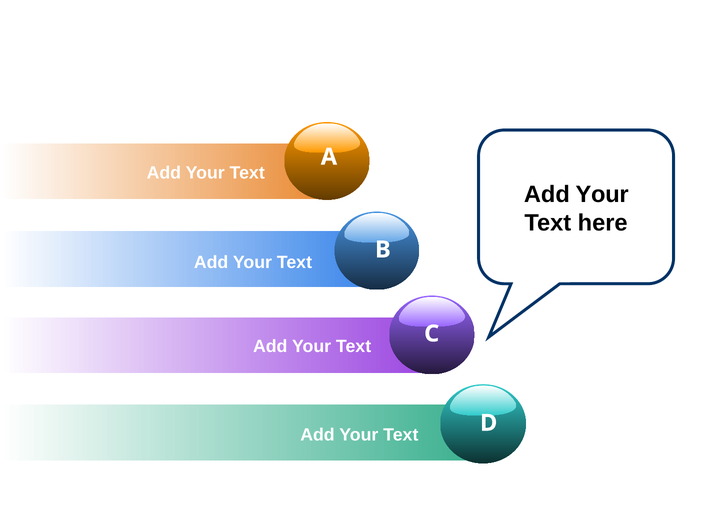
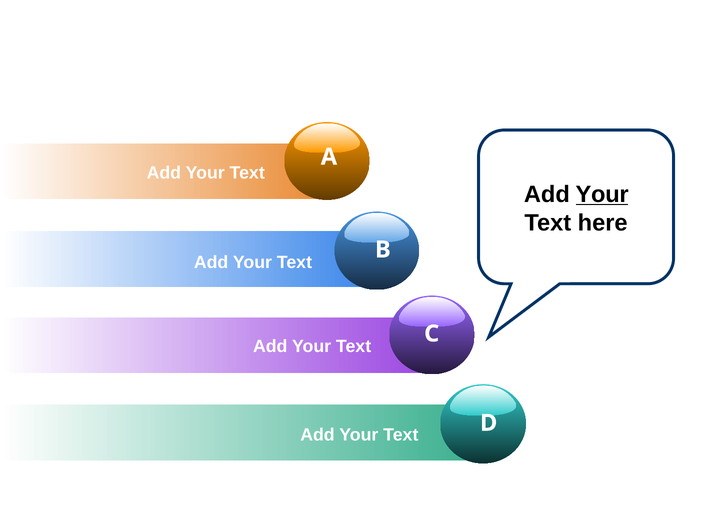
Your underline: none -> present (602, 194)
